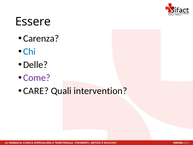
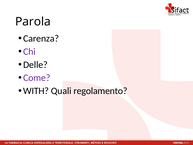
Essere: Essere -> Parola (33, 22)
Chi colour: blue -> purple (29, 51)
CARE: CARE -> WITH (36, 91)
intervention: intervention -> regolamento (100, 91)
